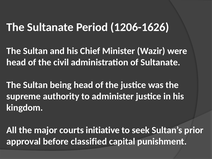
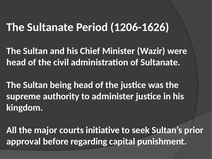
classified: classified -> regarding (89, 142)
